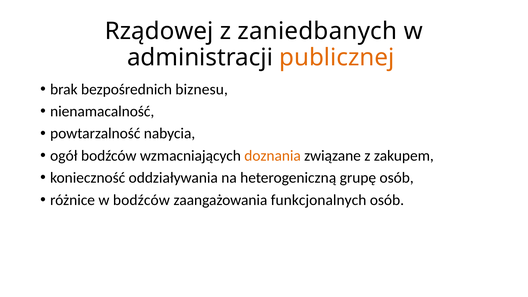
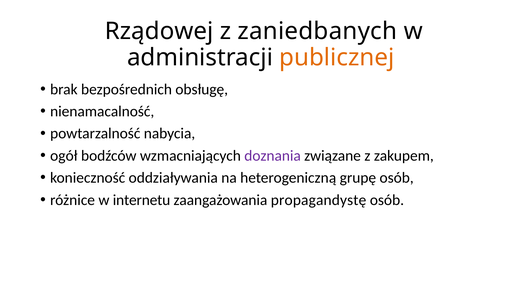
biznesu: biznesu -> obsługę (202, 89)
doznania colour: orange -> purple (273, 156)
w bodźców: bodźców -> internetu (142, 200)
funkcjonalnych: funkcjonalnych -> propagandystę (319, 200)
